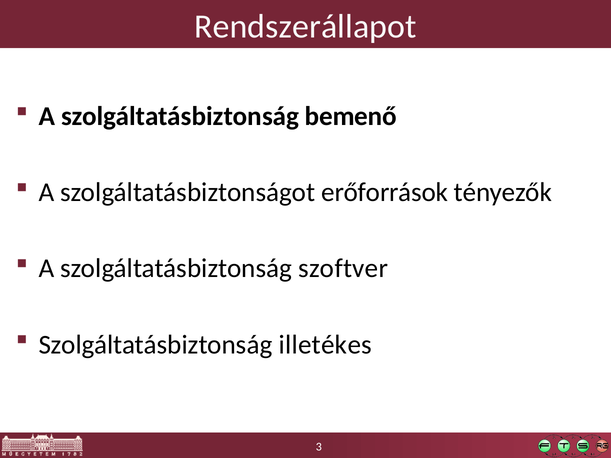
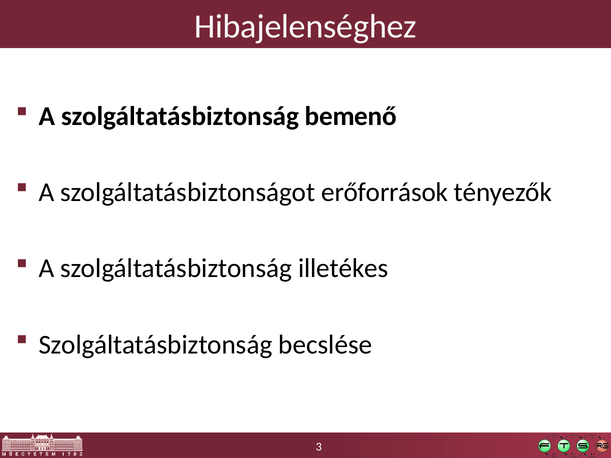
Rendszerállapot: Rendszerállapot -> Hibajelenséghez (305, 26)
szoftver: szoftver -> illetékes (343, 269)
illetékes: illetékes -> becslése (325, 345)
